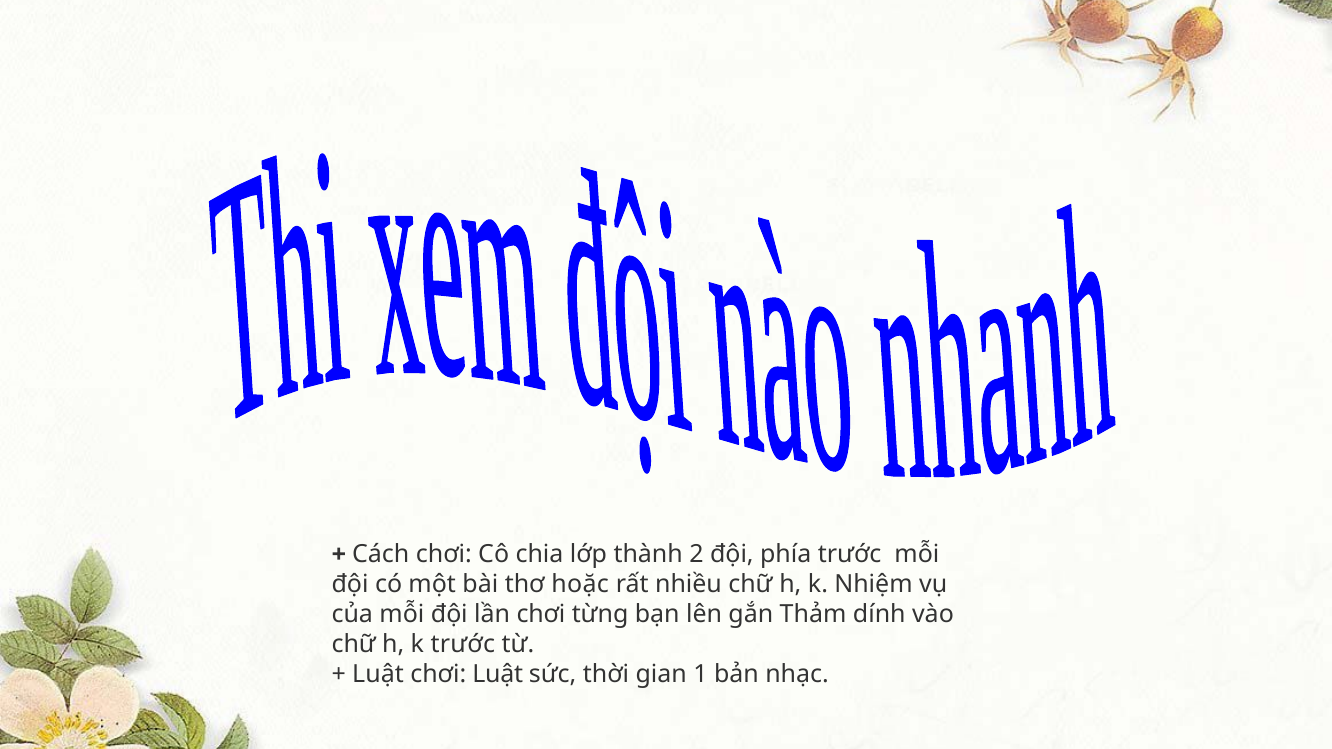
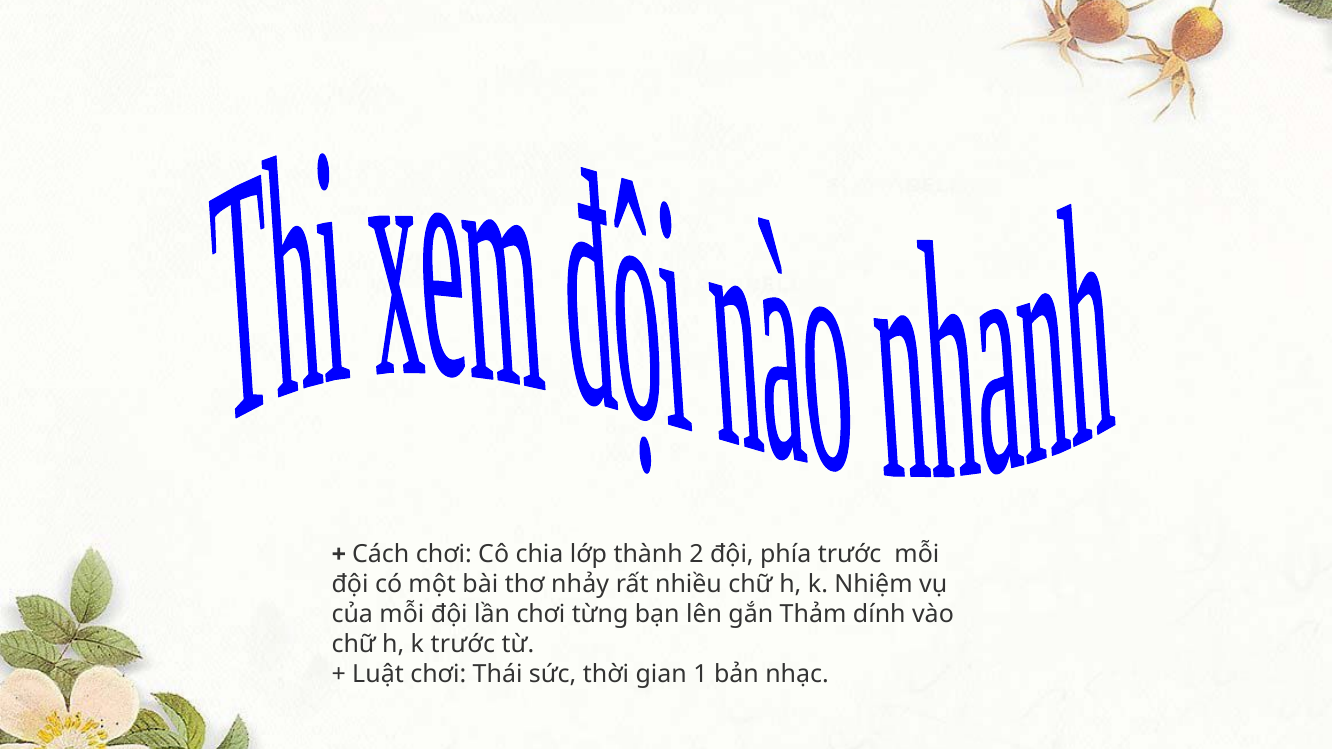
hoặc: hoặc -> nhảy (580, 584)
chơi Luật: Luật -> Thái (498, 674)
